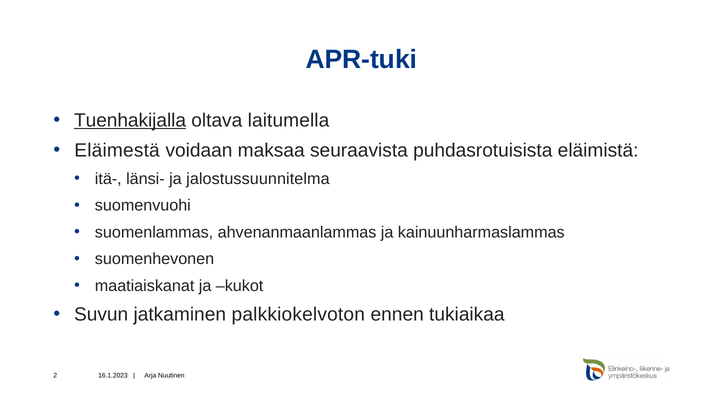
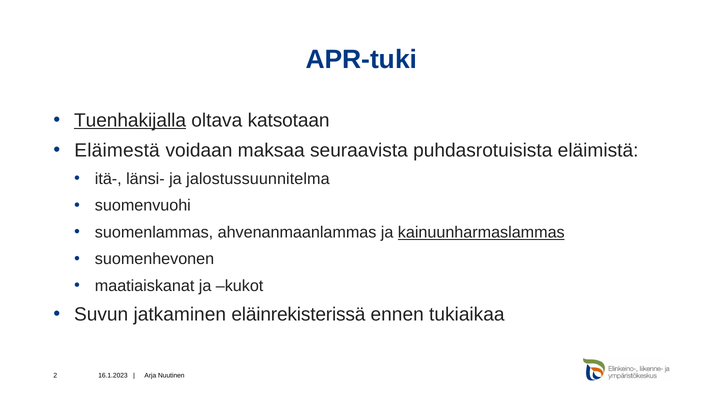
laitumella: laitumella -> katsotaan (289, 120)
kainuunharmaslammas underline: none -> present (481, 232)
palkkiokelvoton: palkkiokelvoton -> eläinrekisterissä (298, 315)
